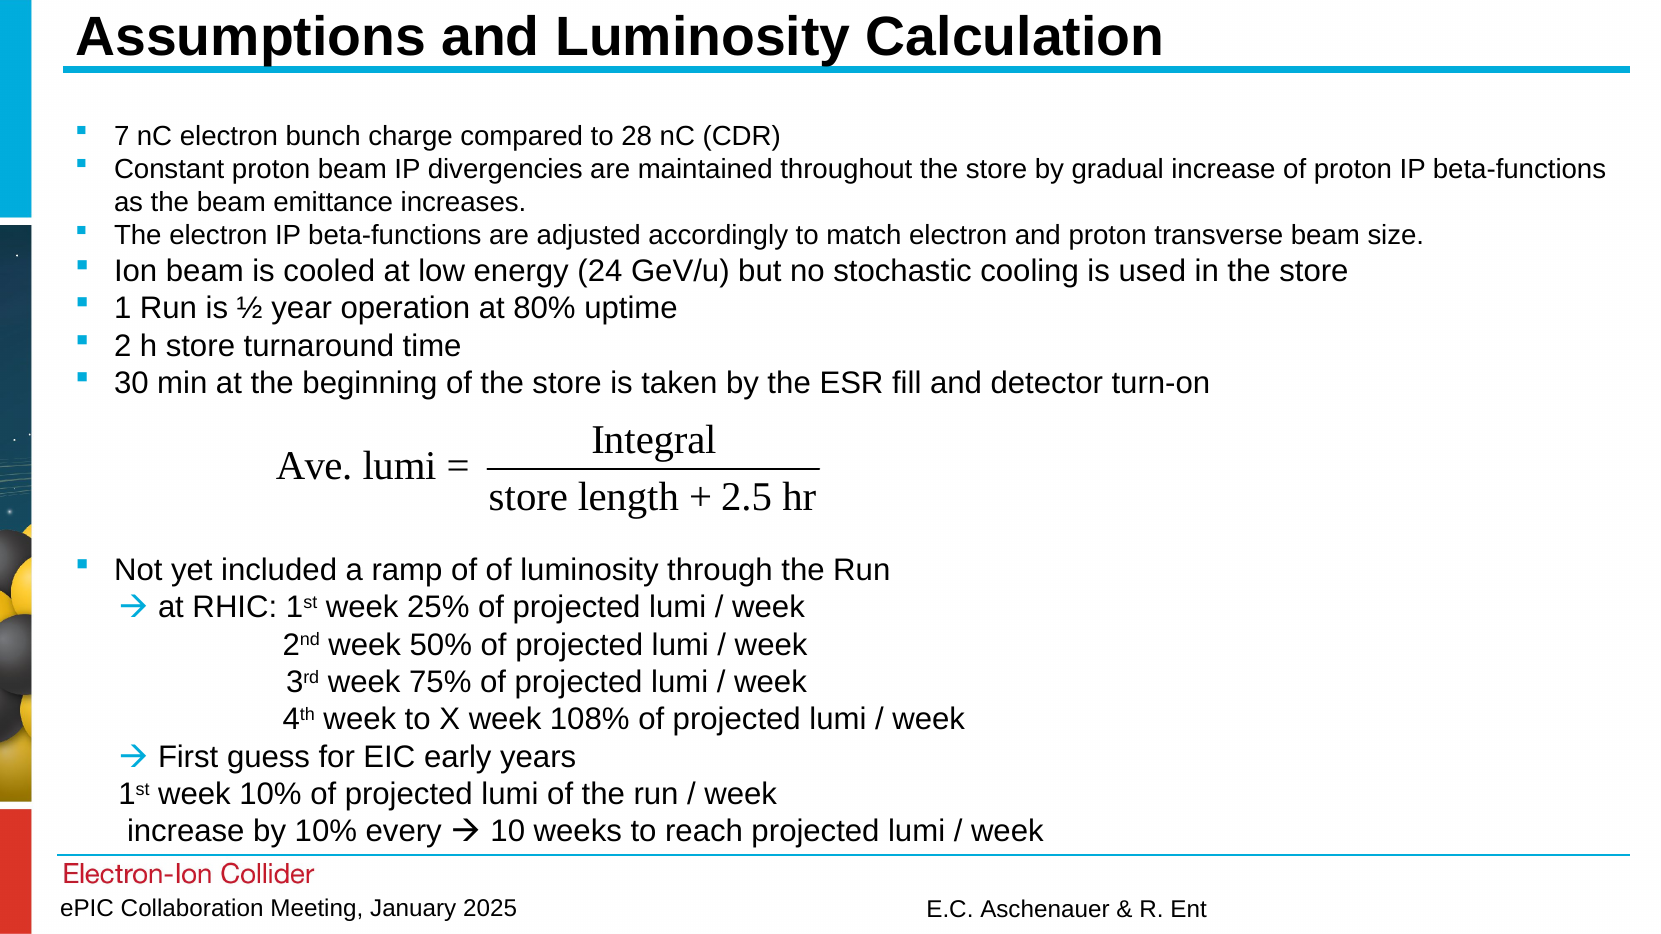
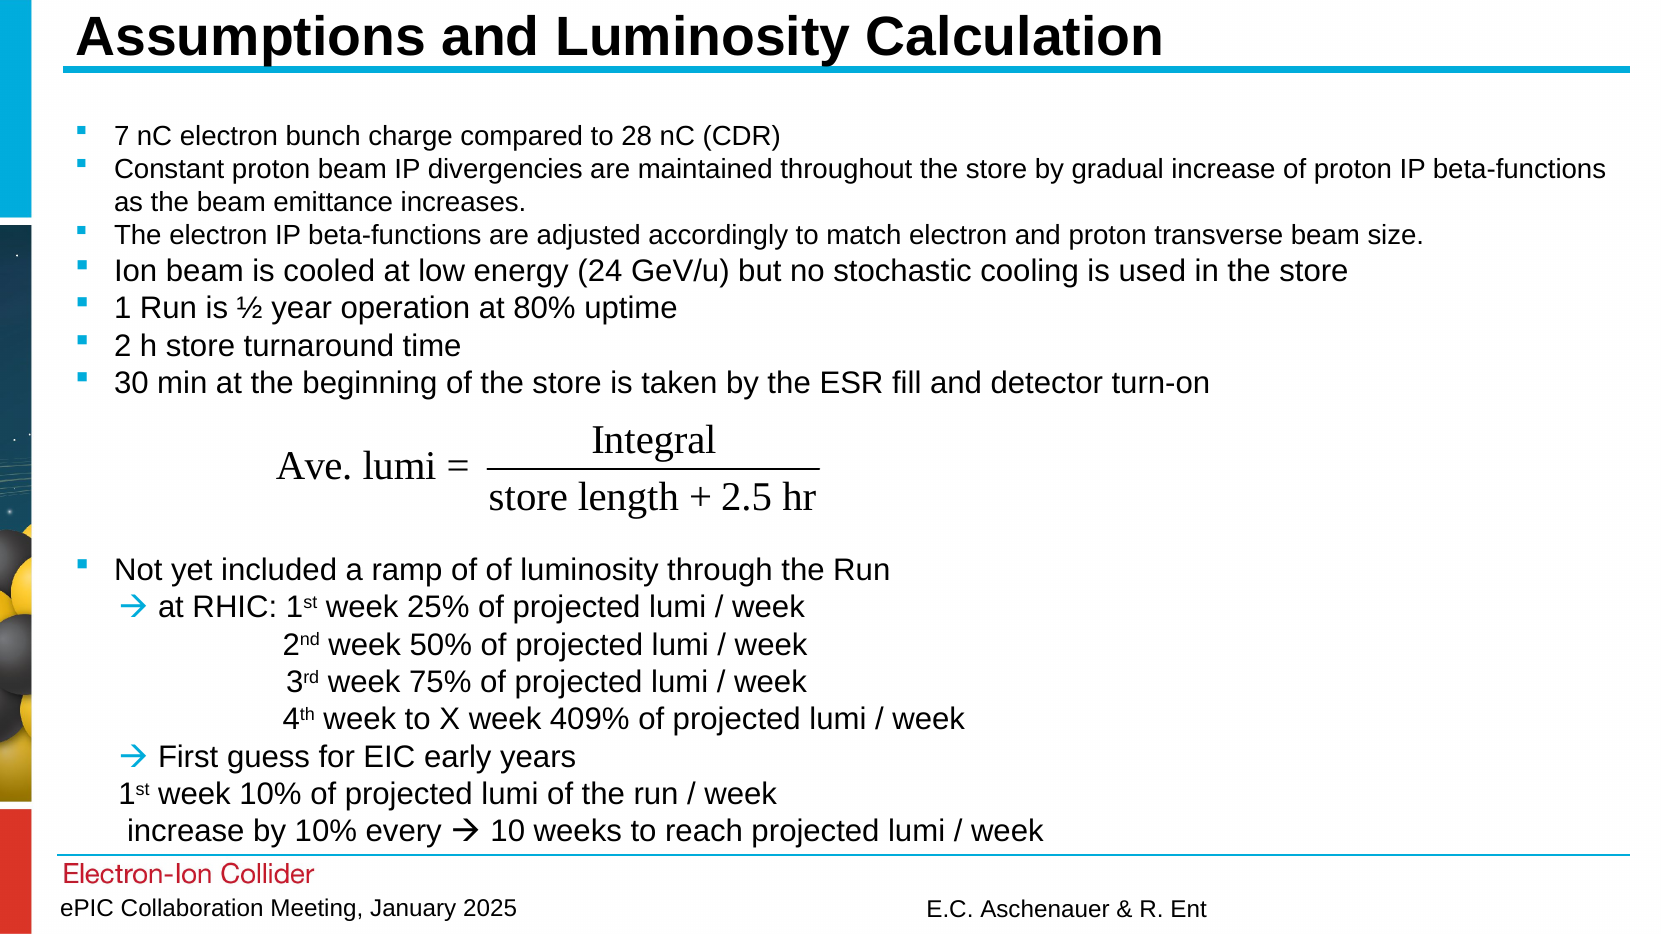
108%: 108% -> 409% (590, 720)
